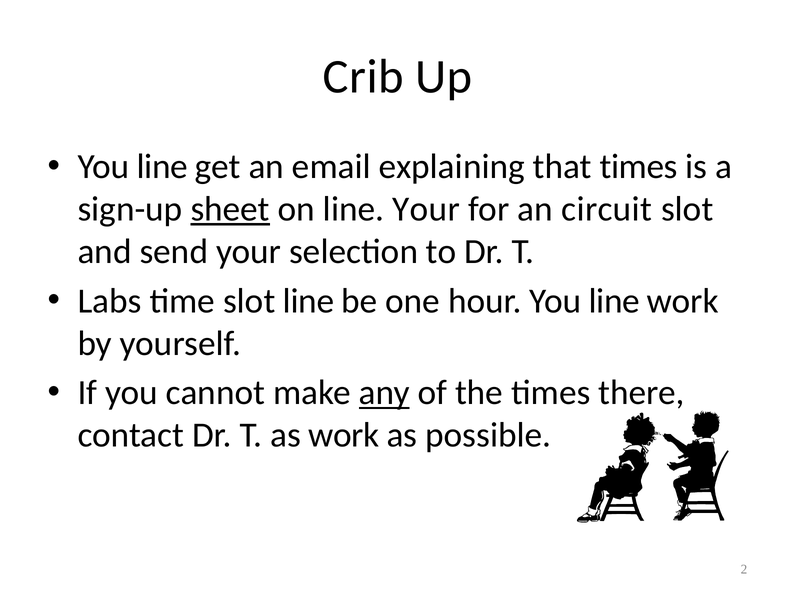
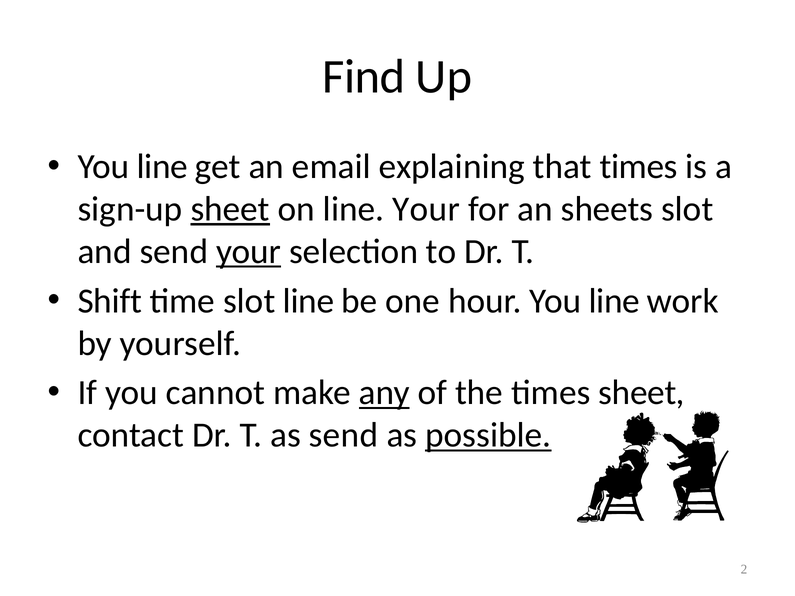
Crib: Crib -> Find (364, 77)
circuit: circuit -> sheets (607, 209)
your underline: none -> present (249, 252)
Labs: Labs -> Shift (110, 301)
times there: there -> sheet (642, 393)
as work: work -> send (344, 435)
possible underline: none -> present (488, 435)
